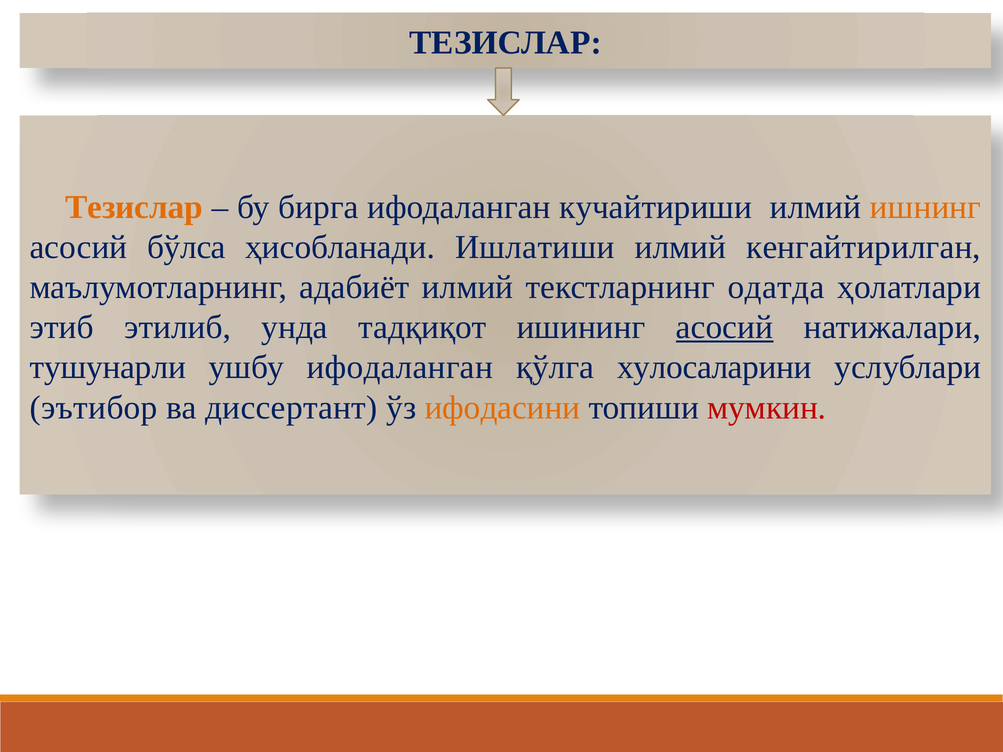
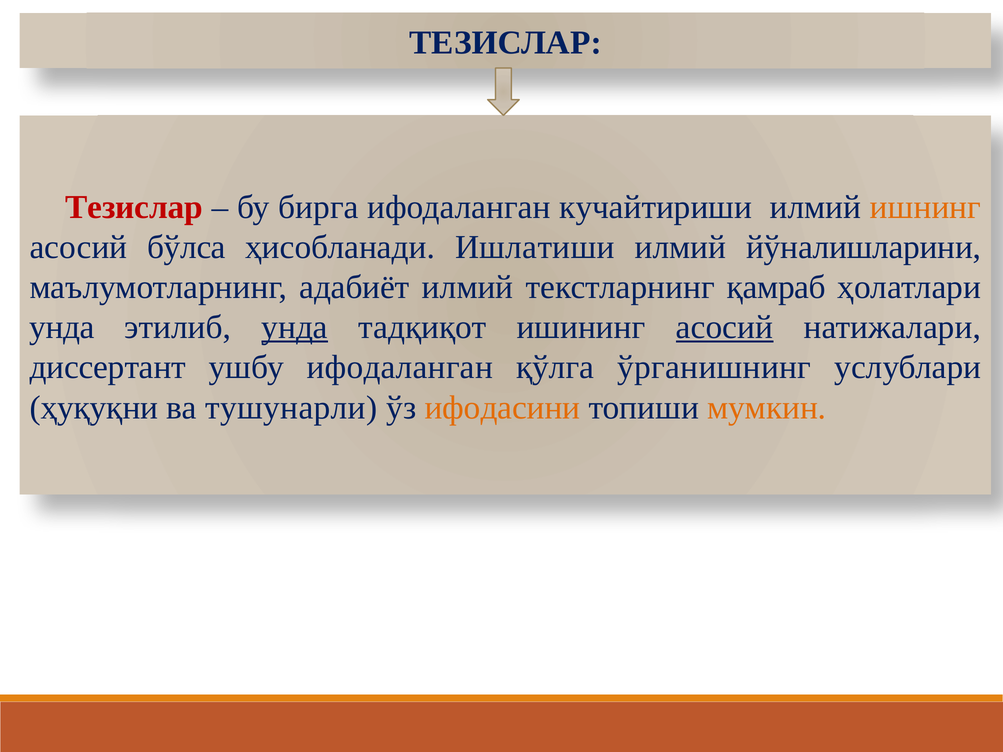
Тезислар colour: orange -> red (134, 207)
кенгайтирилган: кенгайтирилган -> йўналишларини (864, 247)
одатда: одатда -> қамраб (776, 287)
этиб: этиб -> унда (62, 327)
унда underline: none -> present (295, 327)
тушунарли: тушунарли -> диссертант (108, 368)
хулосаларини: хулосаларини -> ўрганишнинг (714, 368)
эътибор: эътибор -> ҳуқуқни (94, 408)
диссертант: диссертант -> тушунарли (291, 408)
мумкин colour: red -> orange (767, 408)
